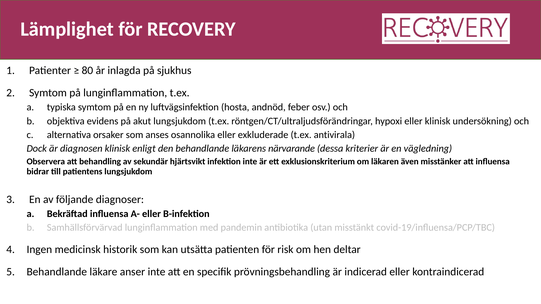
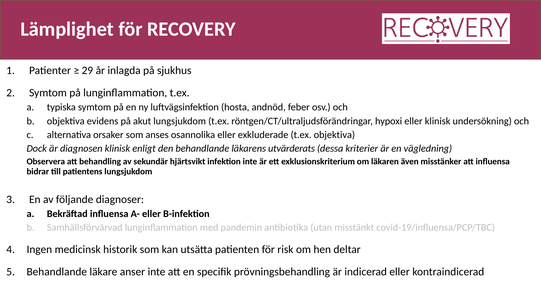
80: 80 -> 29 (87, 71)
t.ex antivirala: antivirala -> objektiva (334, 135)
närvarande: närvarande -> utvärderats (292, 149)
